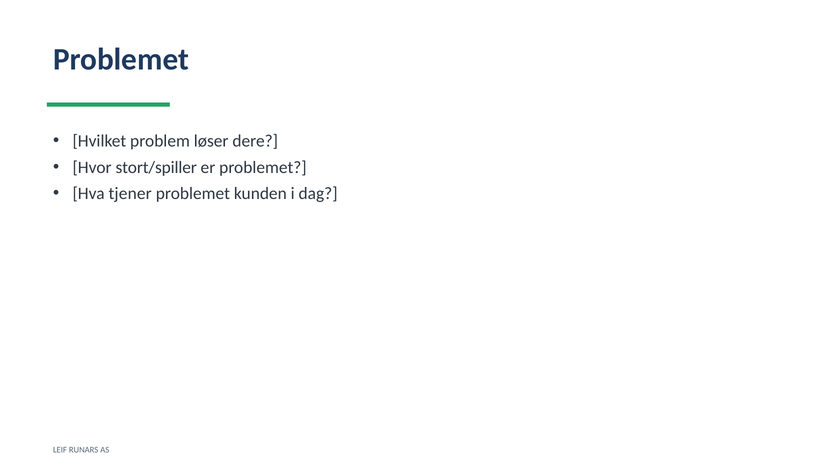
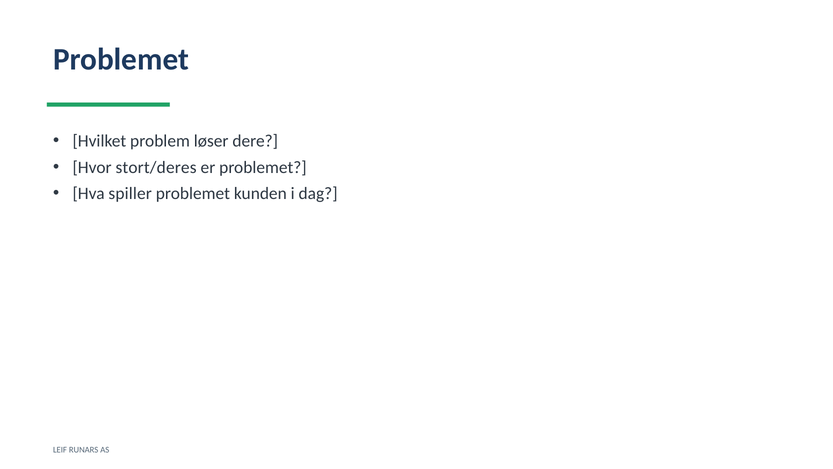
stort/spiller: stort/spiller -> stort/deres (156, 167)
tjener: tjener -> spiller (130, 193)
